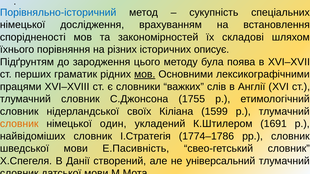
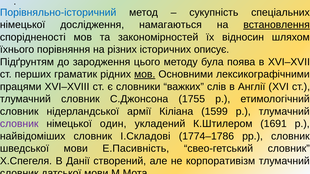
врахуванням: врахуванням -> намагаються (170, 25)
встановлення underline: none -> present (277, 25)
складові: складові -> відносин (243, 37)
своїх: своїх -> армії (139, 112)
словник colour: orange -> purple (19, 124)
І.Стратегія: І.Стратегія -> І.Складові (145, 136)
універсальний: універсальний -> корпоративізм (221, 161)
